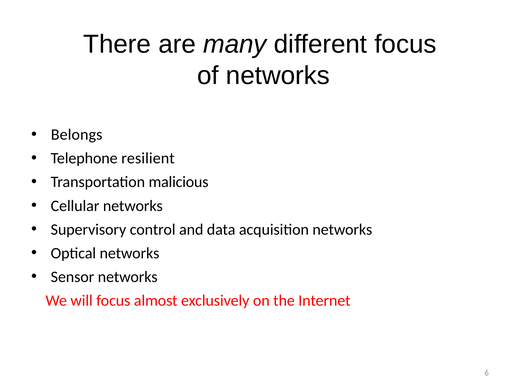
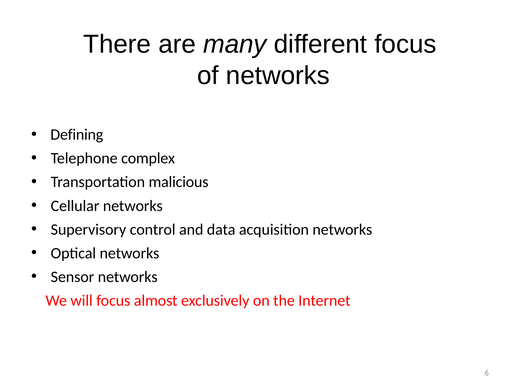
Belongs: Belongs -> Defining (77, 135)
resilient: resilient -> complex (148, 158)
